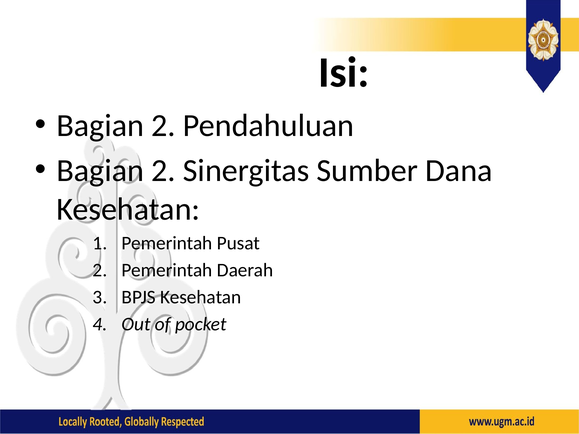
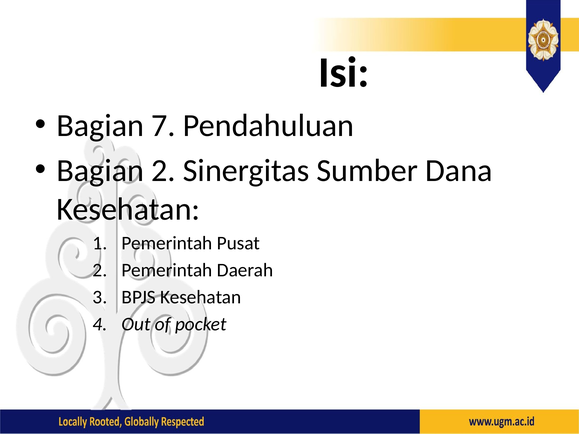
2: 2 -> 7 (163, 126)
